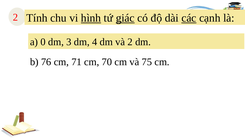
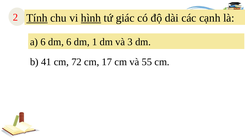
Tính underline: none -> present (37, 18)
giác underline: present -> none (125, 18)
các underline: present -> none (189, 18)
a 0: 0 -> 6 (43, 42)
dm 3: 3 -> 6 (69, 42)
4: 4 -> 1 (95, 42)
và 2: 2 -> 3 (130, 42)
76: 76 -> 41 (46, 62)
71: 71 -> 72 (77, 62)
70: 70 -> 17 (107, 62)
75: 75 -> 55 (147, 62)
